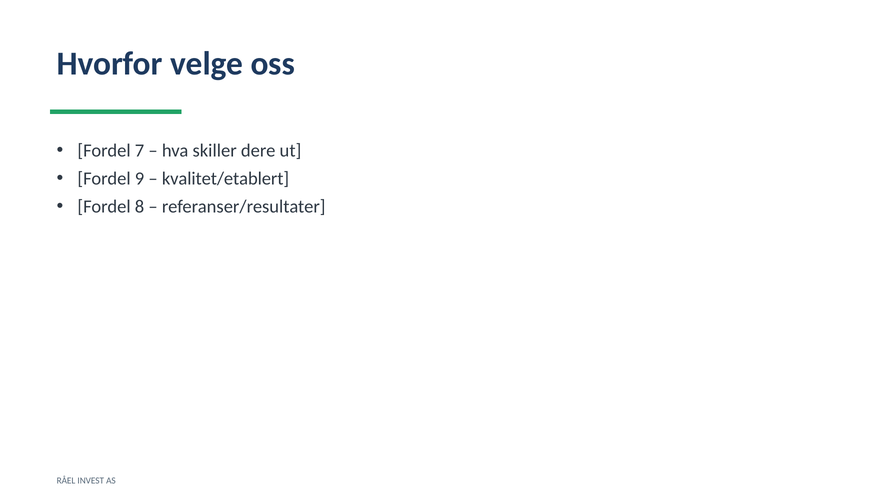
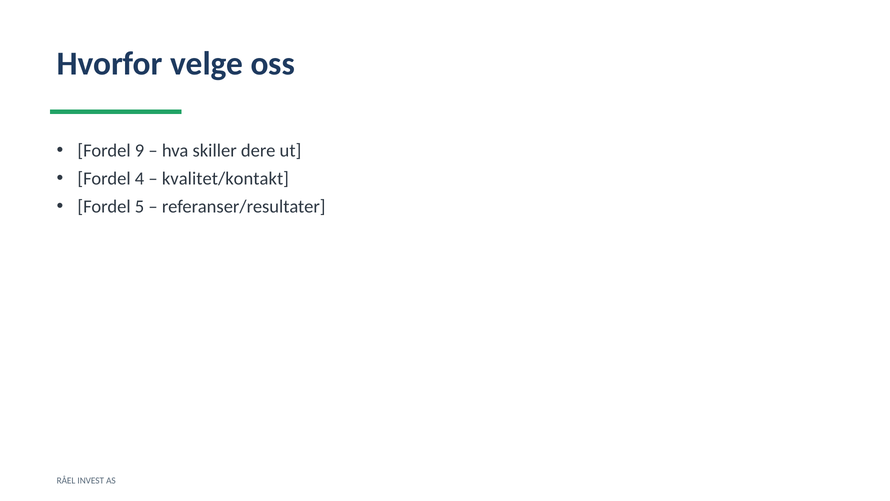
7: 7 -> 9 (140, 151)
9: 9 -> 4 (140, 179)
kvalitet/etablert: kvalitet/etablert -> kvalitet/kontakt (225, 179)
8: 8 -> 5 (140, 206)
